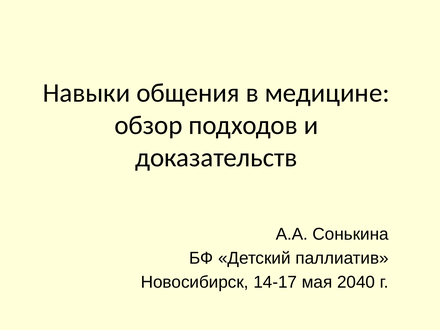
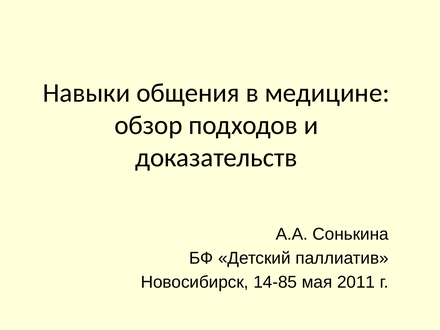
14-17: 14-17 -> 14-85 (275, 282)
2040: 2040 -> 2011 (356, 282)
